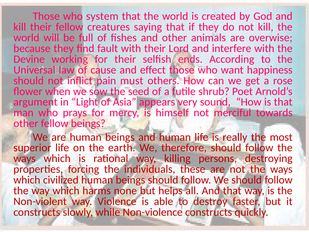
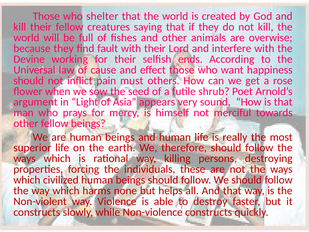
system: system -> shelter (102, 16)
